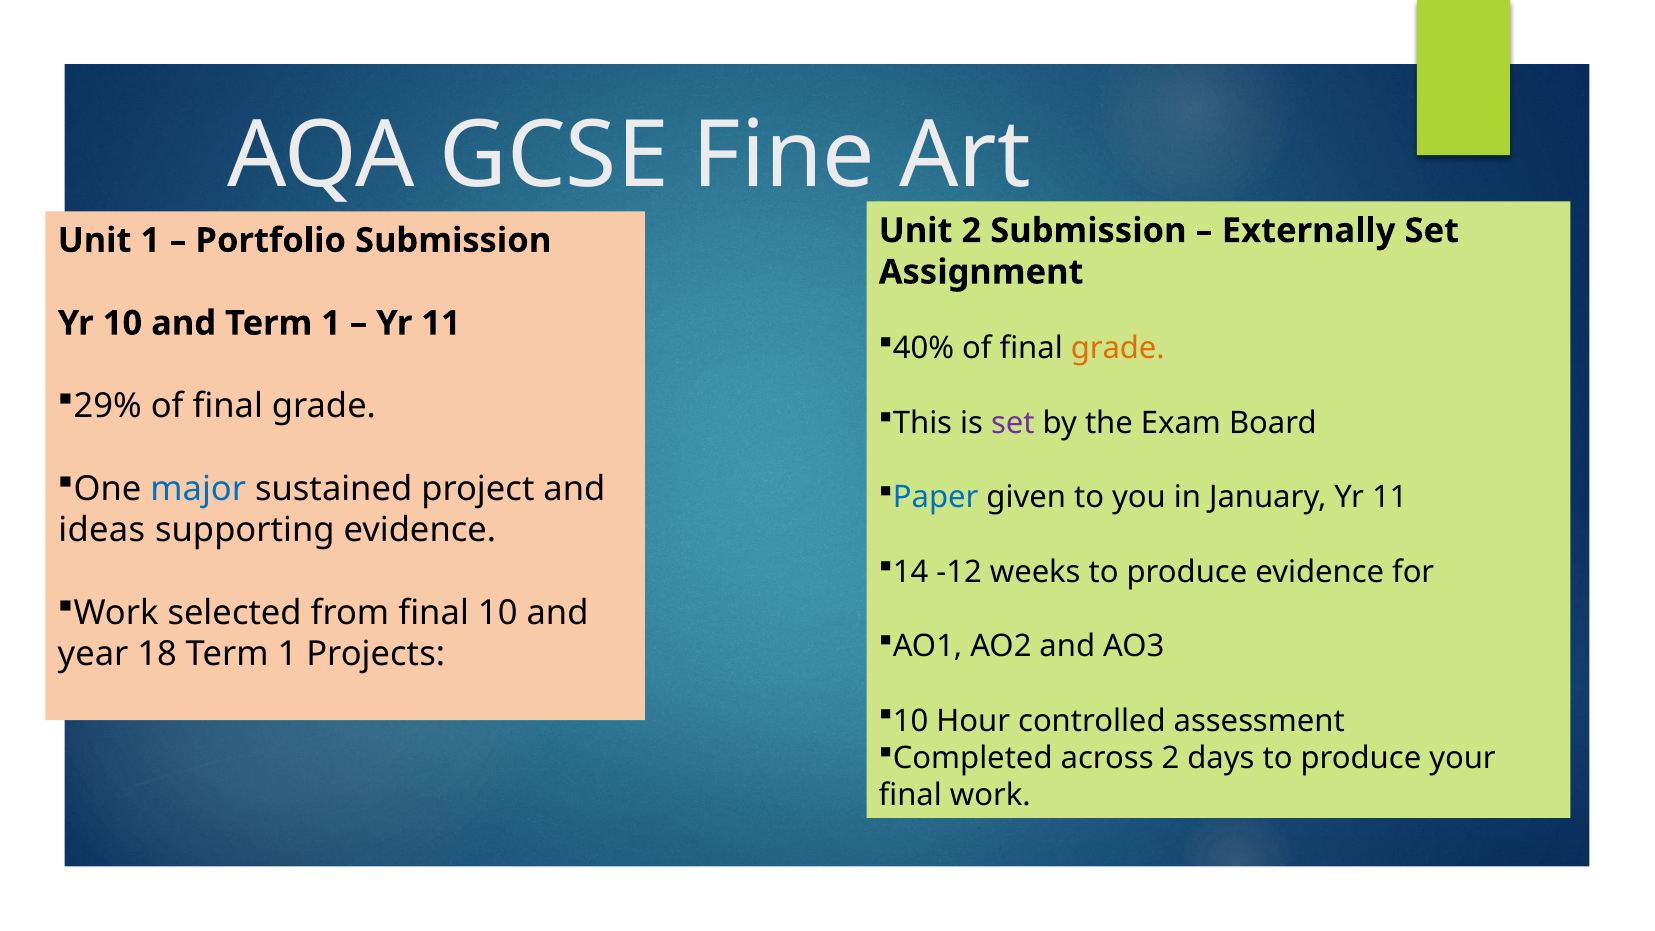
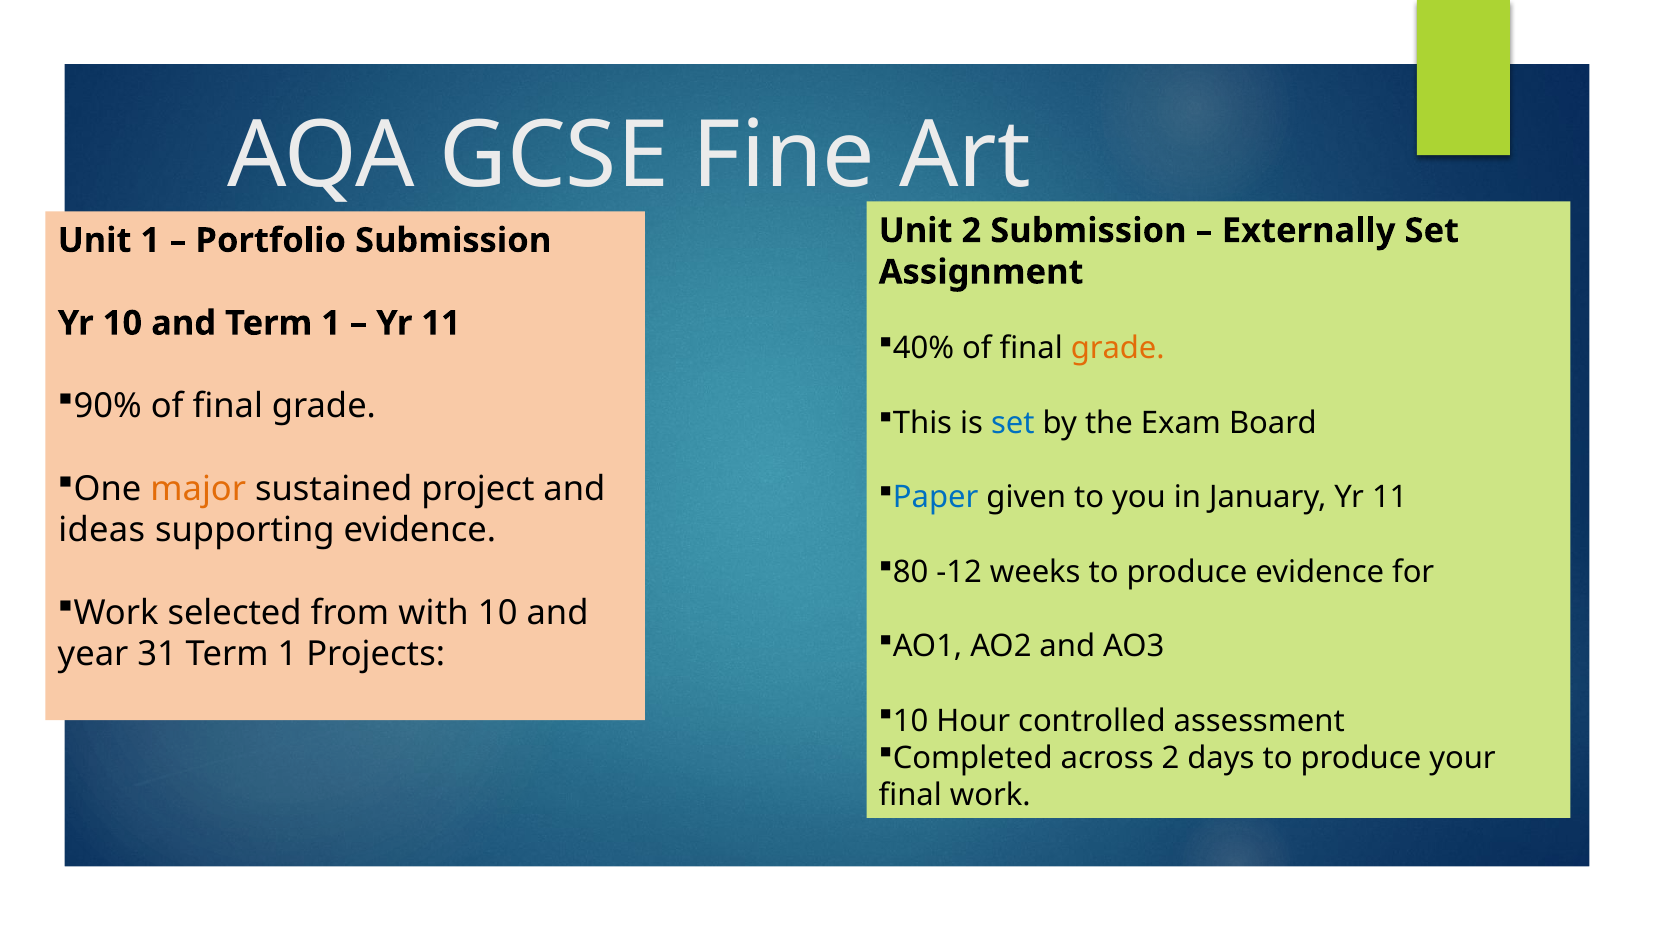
29%: 29% -> 90% (108, 406)
set colour: purple -> blue (1013, 423)
major colour: blue -> orange (198, 489)
14: 14 -> 80 (911, 572)
from final: final -> with (434, 613)
18: 18 -> 31 (157, 654)
